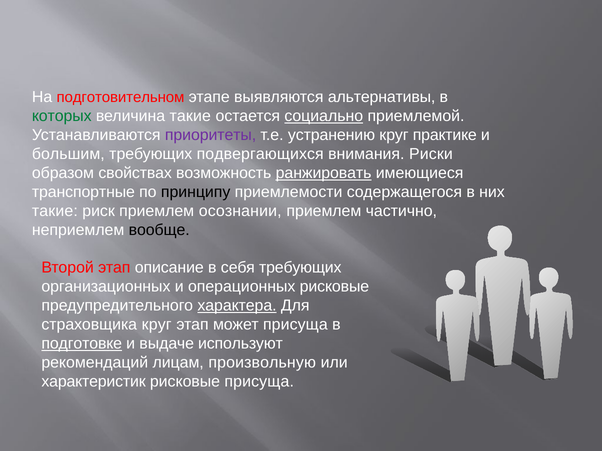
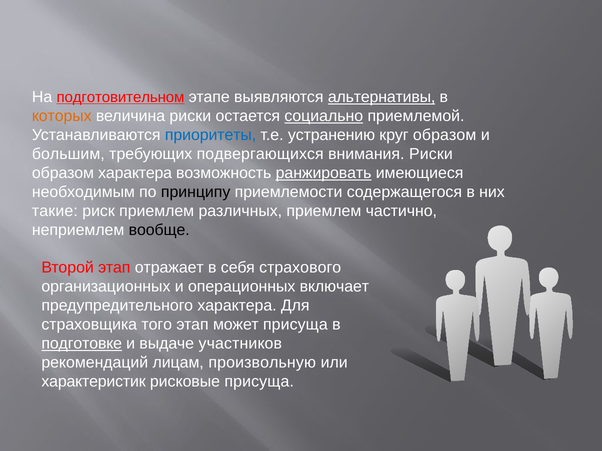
подготовительном underline: none -> present (120, 97)
альтернативы underline: none -> present (382, 97)
которых colour: green -> orange (62, 116)
величина такие: такие -> риски (190, 116)
приоритеты colour: purple -> blue (211, 135)
круг практике: практике -> образом (445, 135)
образом свойствах: свойствах -> характера (135, 173)
транспортные: транспортные -> необходимым (83, 192)
осознании: осознании -> различных (240, 211)
описание: описание -> отражает (169, 268)
себя требующих: требующих -> страхового (300, 268)
операционных рисковые: рисковые -> включает (334, 287)
характера underline: present -> none (237, 306)
страховщика круг: круг -> того (157, 325)
используют: используют -> участников (240, 344)
